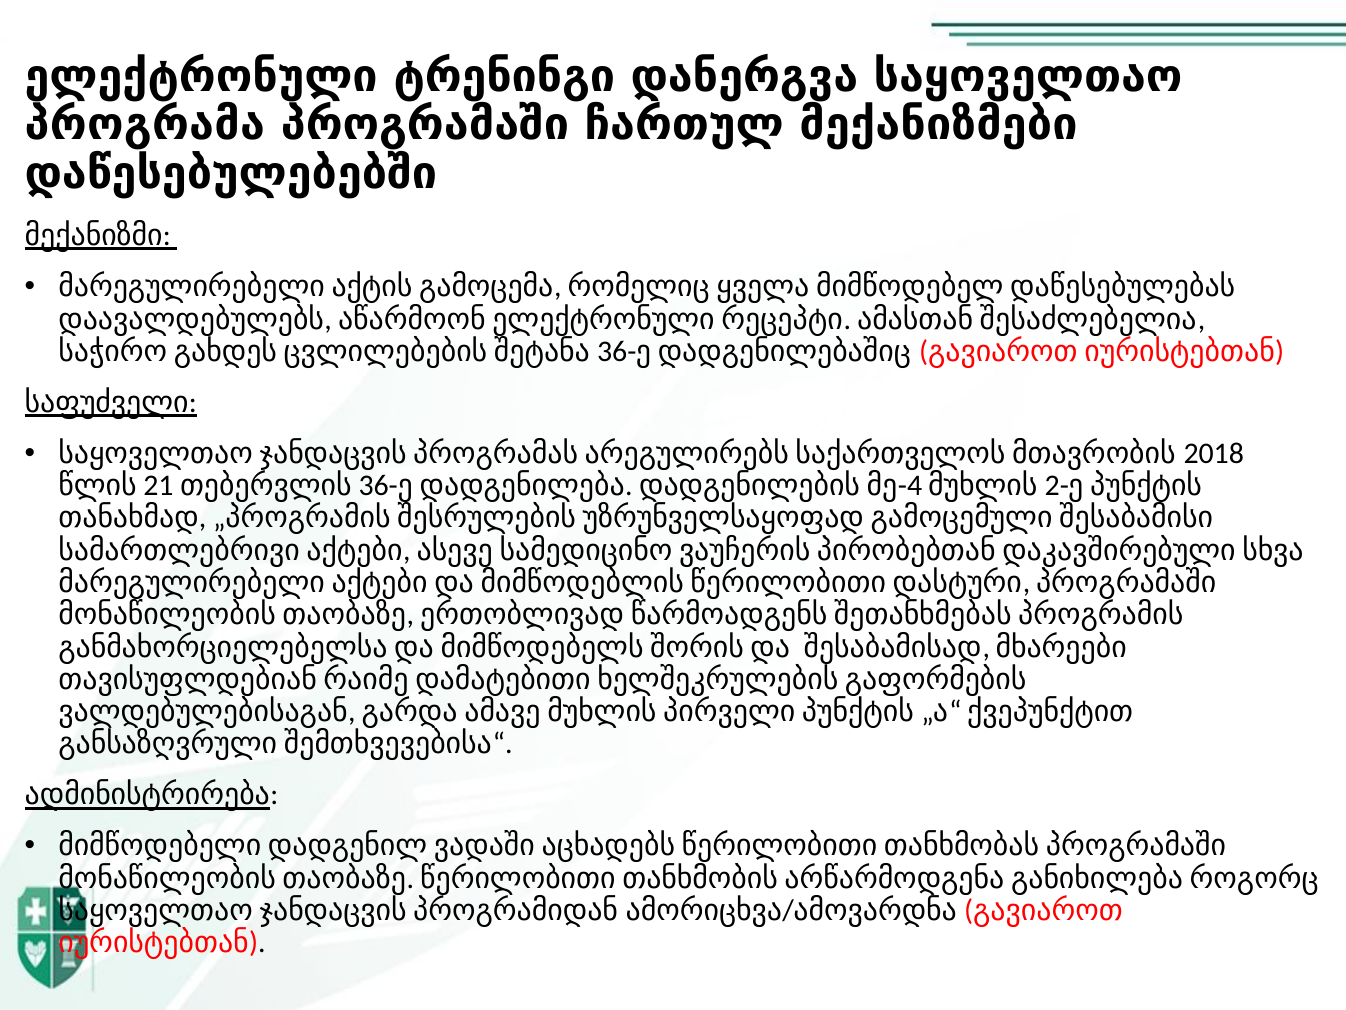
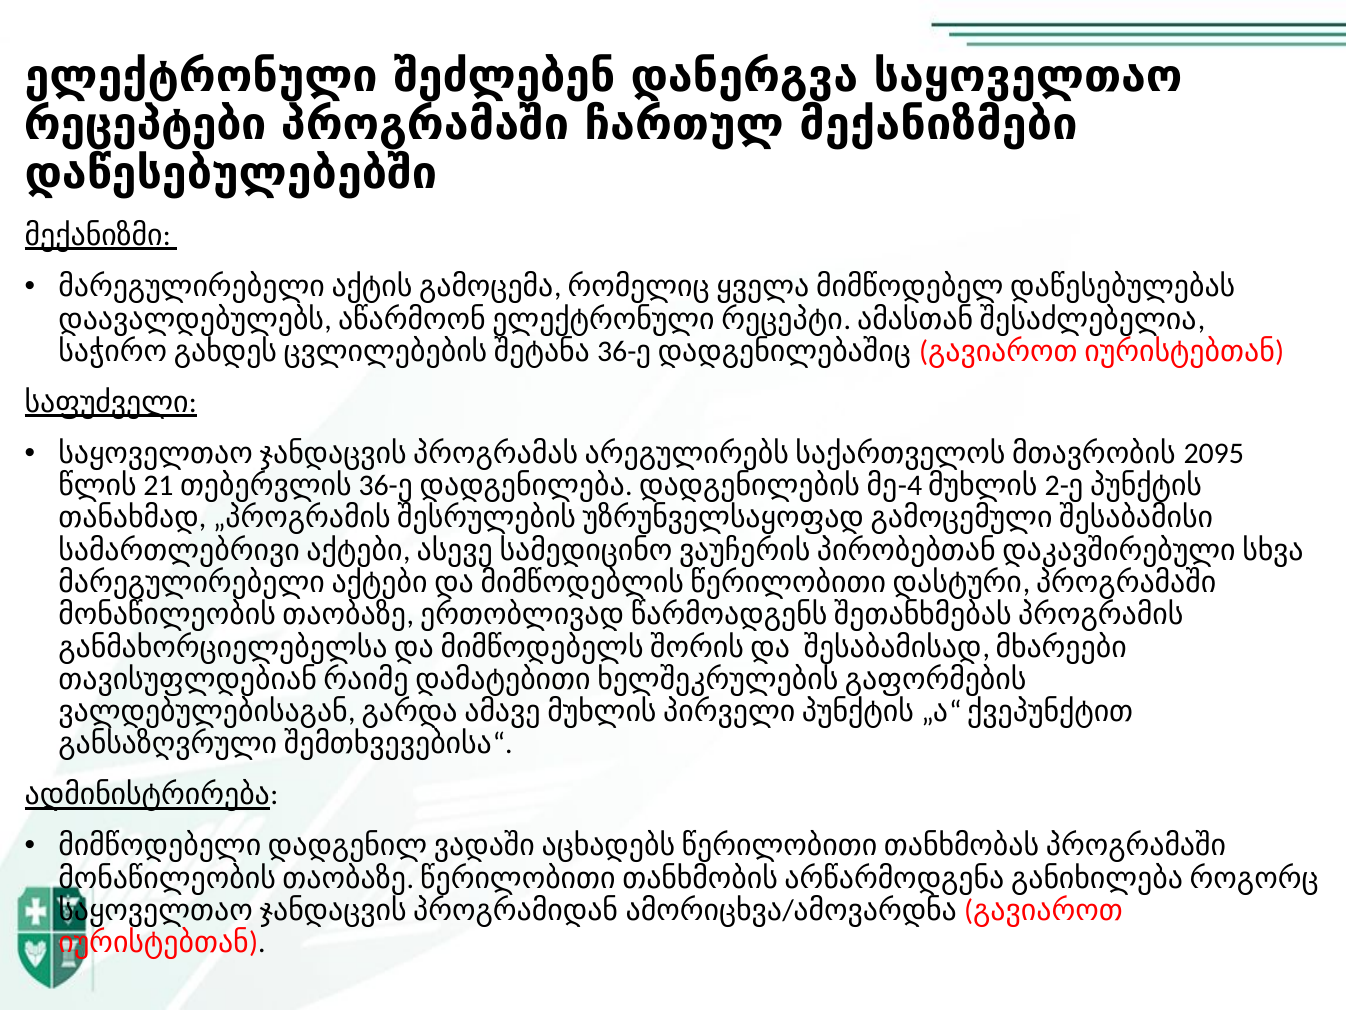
ტრენინგი: ტრენინგი -> შეძლებენ (504, 76)
პროგრამა: პროგრამა -> რეცეპტები (145, 125)
2018: 2018 -> 2095 (1214, 453)
